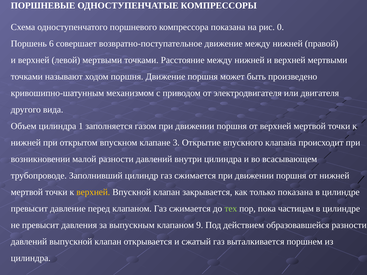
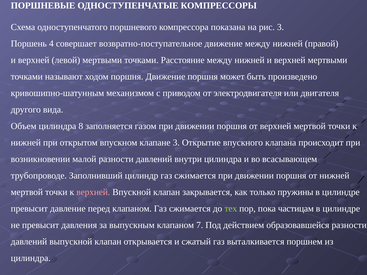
рис 0: 0 -> 3 (280, 27)
6: 6 -> 4 (51, 44)
1: 1 -> 8 (81, 126)
верхней colour: yellow -> pink (93, 192)
только показана: показана -> пружины (295, 192)
9: 9 -> 7 (200, 225)
